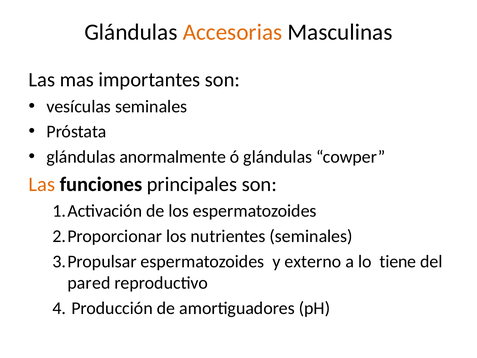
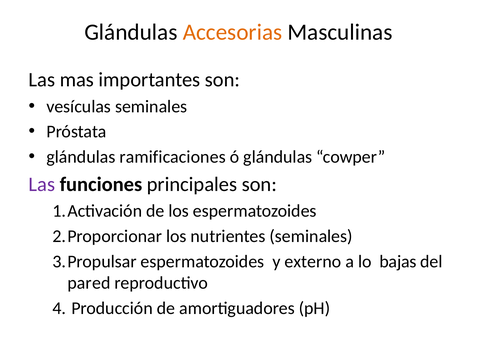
anormalmente: anormalmente -> ramificaciones (173, 157)
Las colour: orange -> purple (42, 184)
tiene: tiene -> bajas (398, 261)
